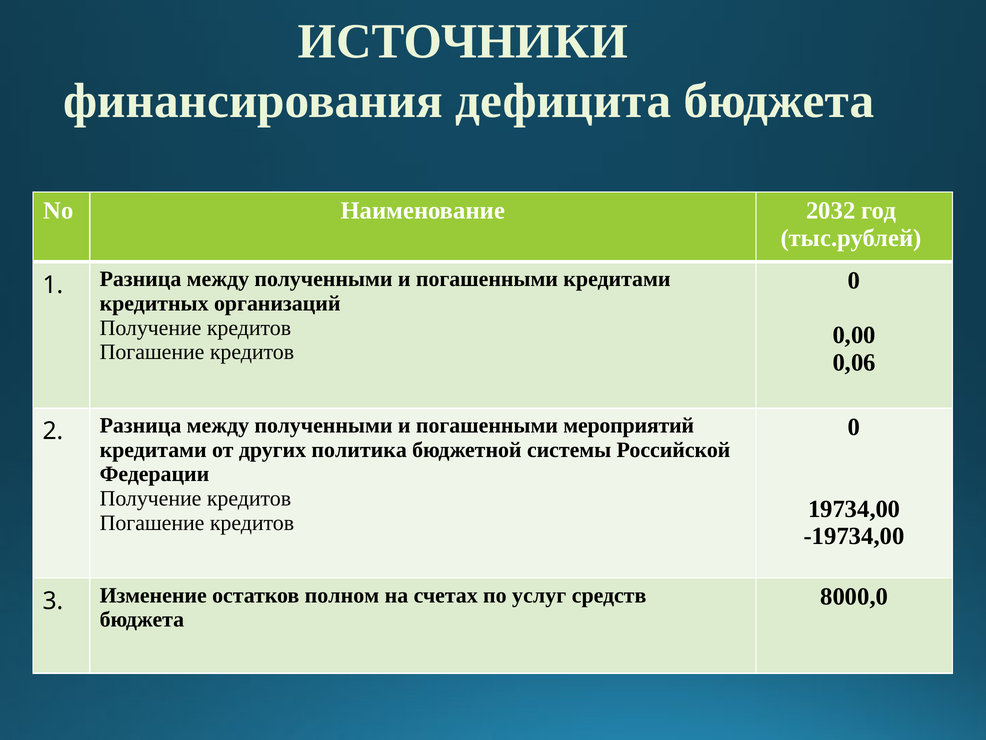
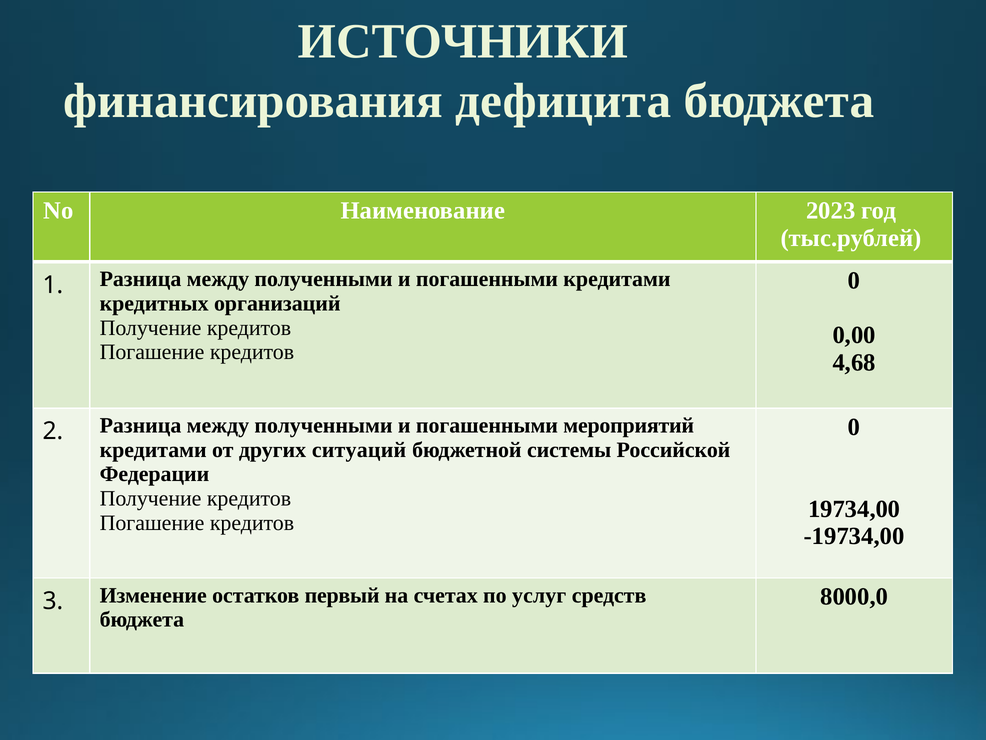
2032: 2032 -> 2023 (831, 211)
0,06: 0,06 -> 4,68 (854, 362)
политика: политика -> ситуаций (359, 450)
полном: полном -> первый (342, 595)
